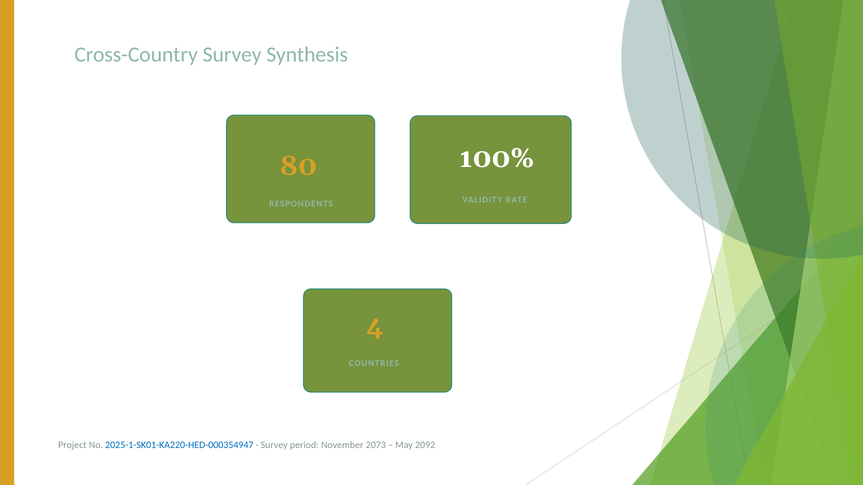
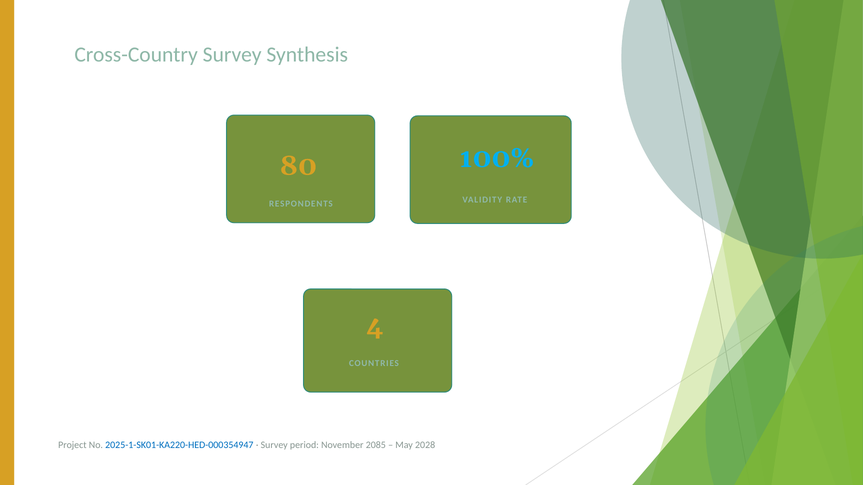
100% colour: white -> light blue (497, 158)
2073: 2073 -> 2085 (376, 445)
2092: 2092 -> 2028 (425, 445)
